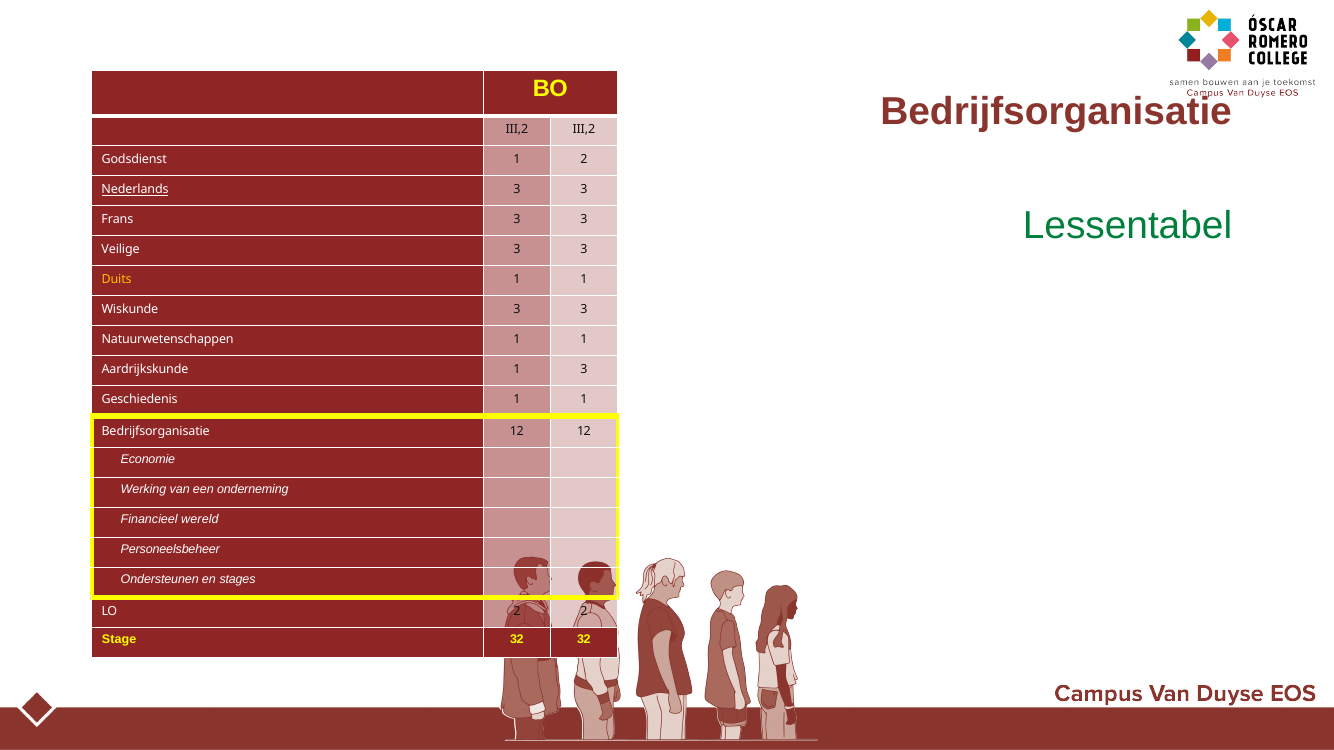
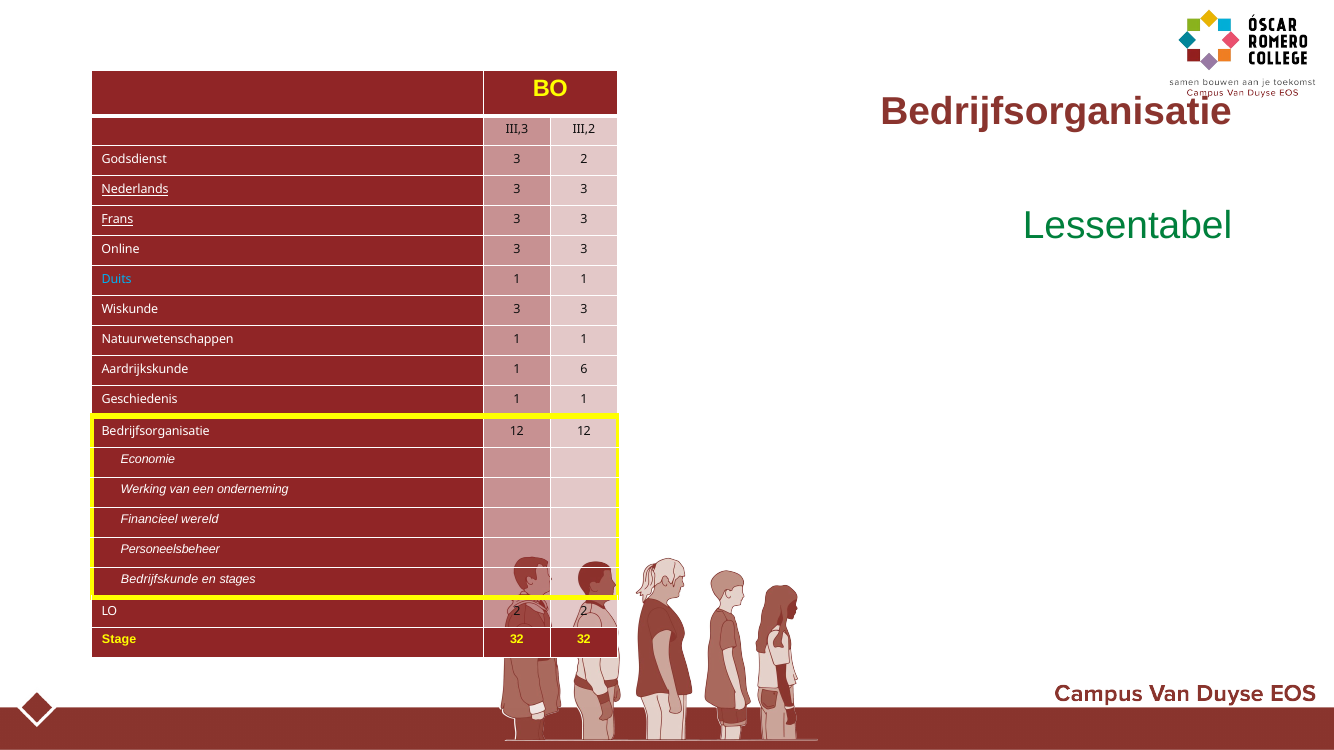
III,2: III,2 -> III,3 (517, 130)
Godsdienst 1: 1 -> 3 (517, 160)
Frans underline: none -> present (117, 220)
Veilige: Veilige -> Online (121, 250)
Duits colour: yellow -> light blue (117, 280)
1 3: 3 -> 6 (584, 370)
Ondersteunen: Ondersteunen -> Bedrijfskunde (160, 580)
